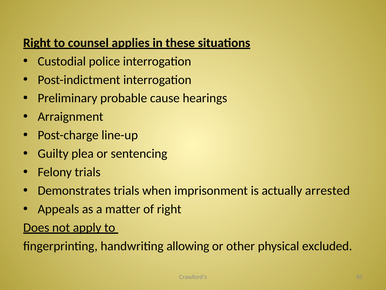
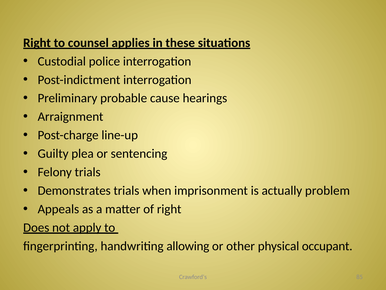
arrested: arrested -> problem (327, 190)
excluded: excluded -> occupant (327, 246)
